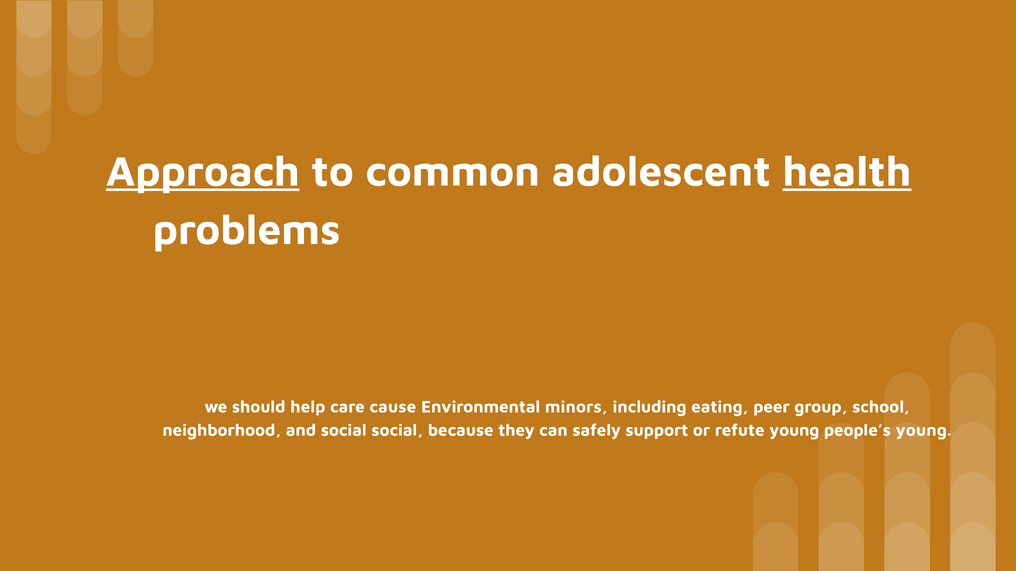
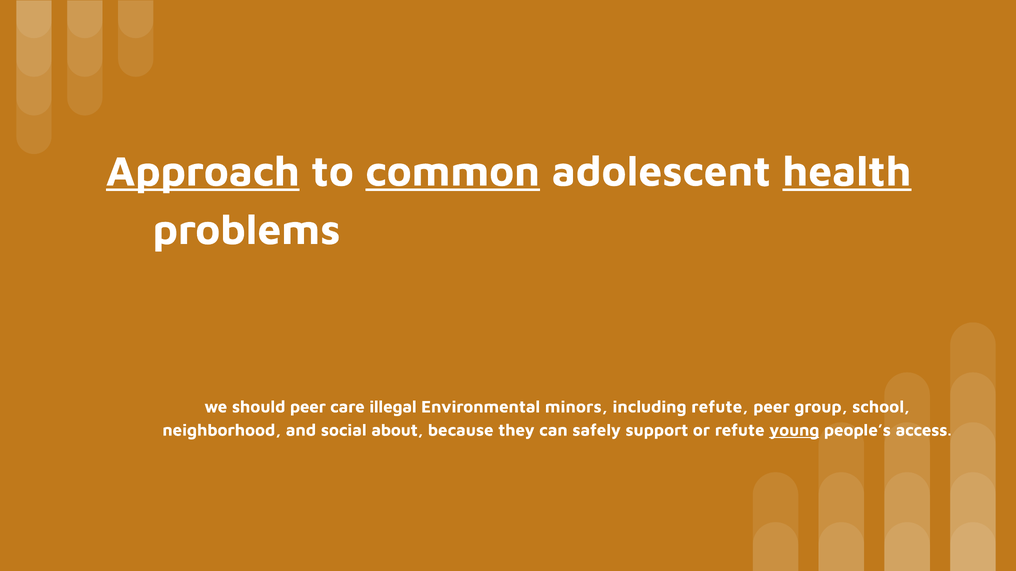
common underline: none -> present (453, 172)
should help: help -> peer (308, 407)
cause: cause -> illegal (393, 407)
including eating: eating -> refute (720, 407)
social social: social -> about (397, 431)
young underline: none -> present (794, 431)
people’s young: young -> access (924, 431)
